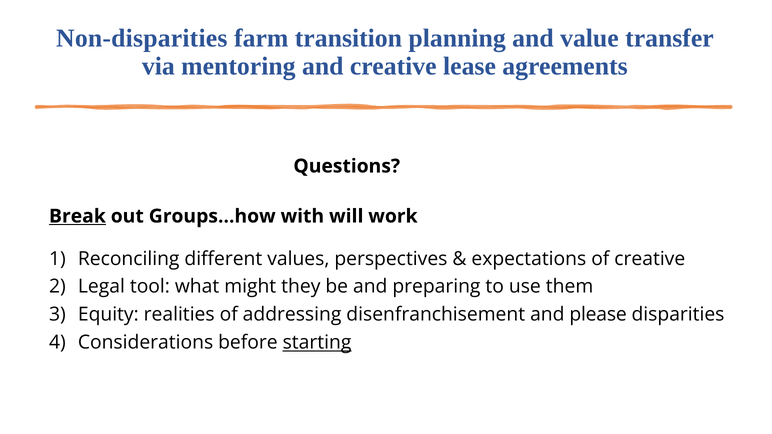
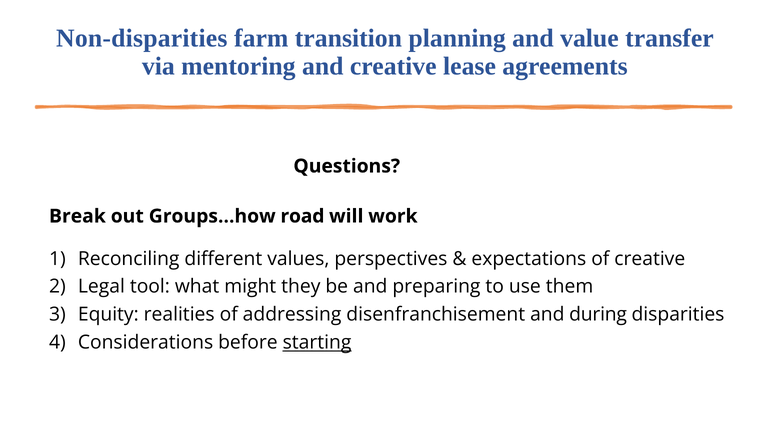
Break underline: present -> none (77, 216)
with: with -> road (302, 216)
please: please -> during (598, 315)
